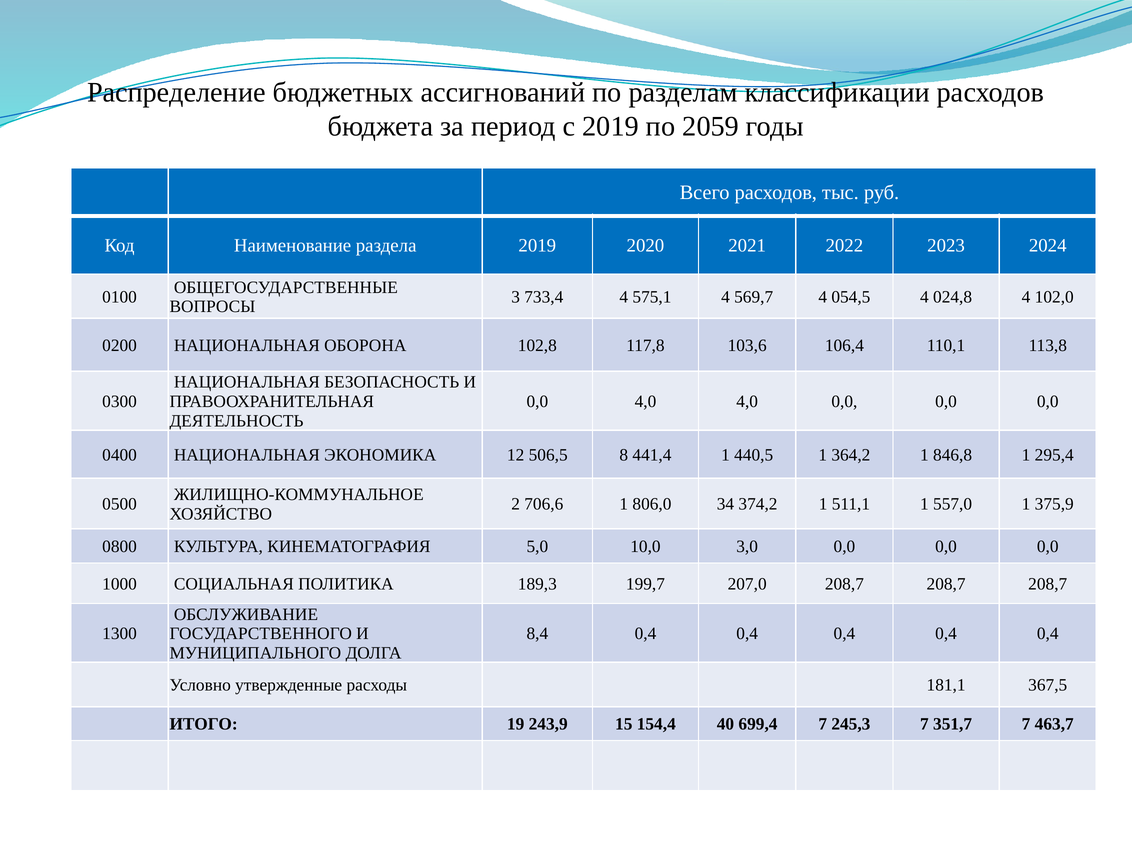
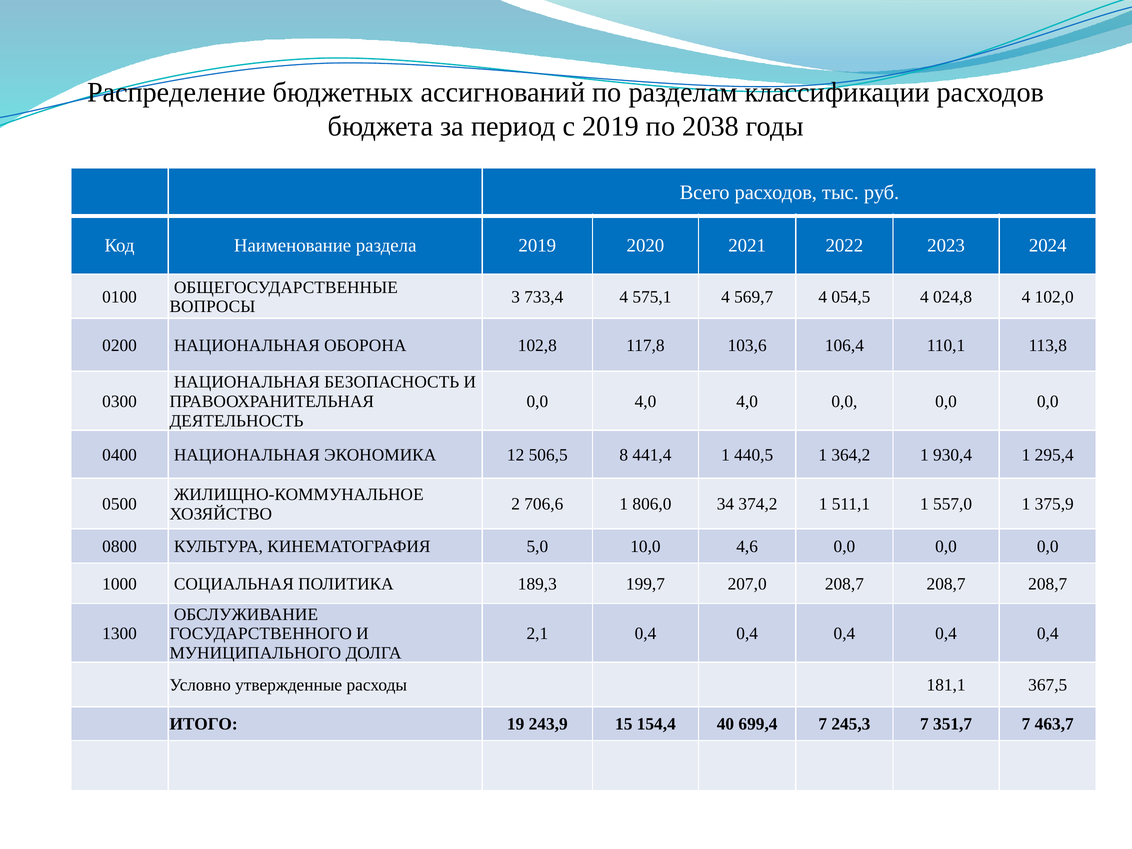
2059: 2059 -> 2038 (711, 126)
846,8: 846,8 -> 930,4 (953, 455)
3,0: 3,0 -> 4,6 (747, 547)
8,4: 8,4 -> 2,1 (537, 634)
